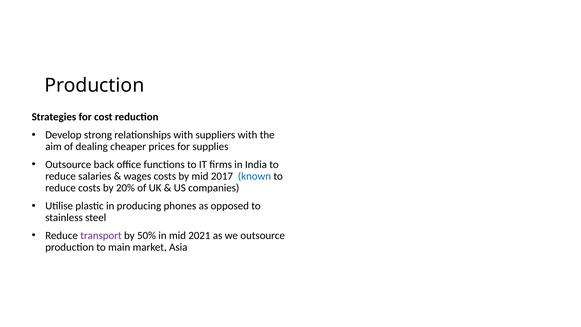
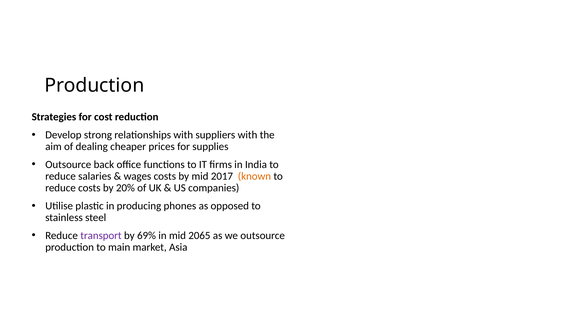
known colour: blue -> orange (254, 176)
50%: 50% -> 69% (147, 235)
2021: 2021 -> 2065 (199, 235)
